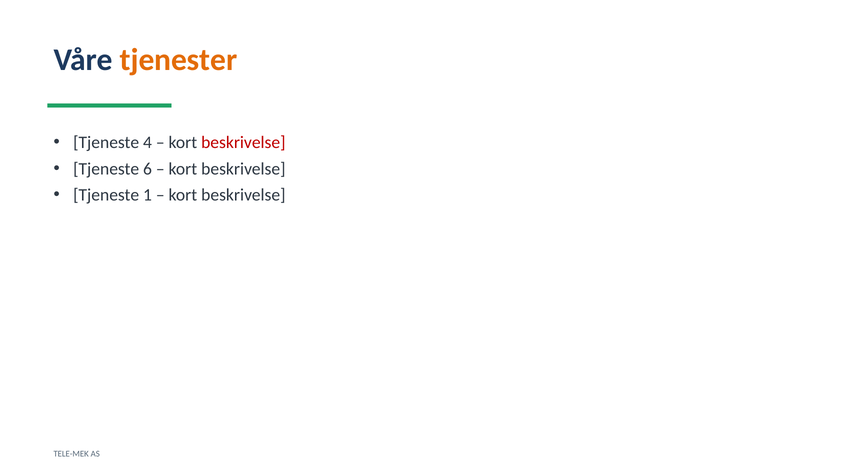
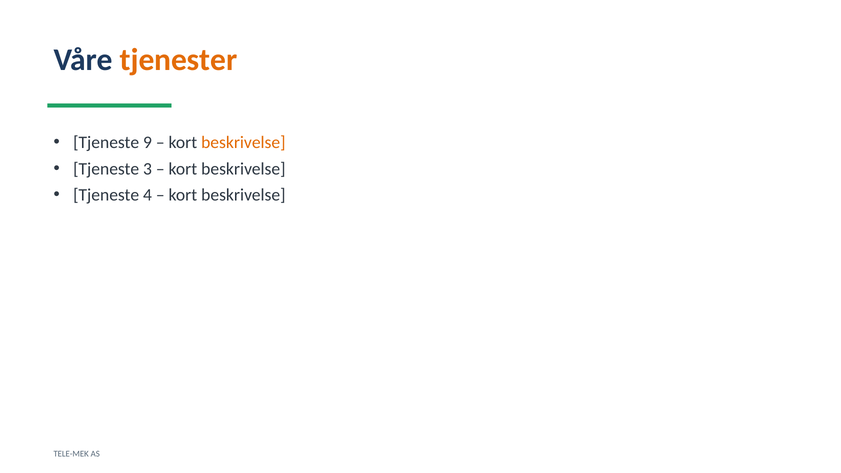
4: 4 -> 9 (147, 142)
beskrivelse colour: red -> orange (243, 142)
6: 6 -> 3 (147, 169)
1: 1 -> 4 (147, 195)
